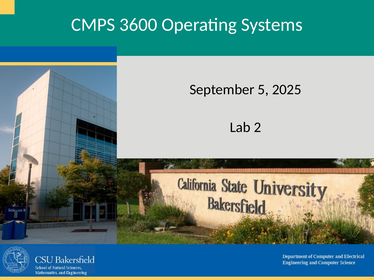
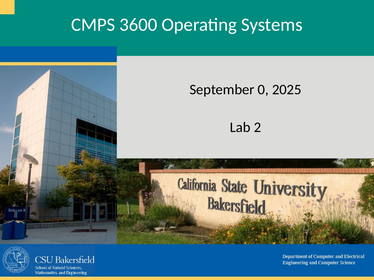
5: 5 -> 0 (263, 90)
